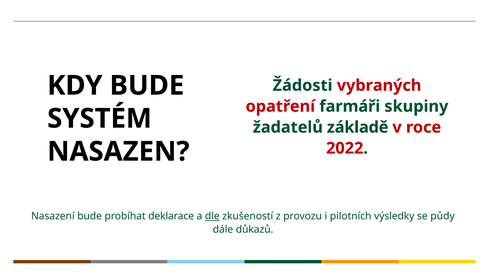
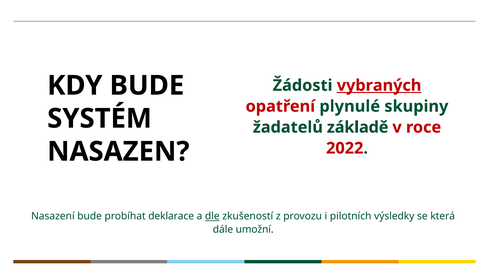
vybraných underline: none -> present (379, 85)
farmáři: farmáři -> plynulé (350, 106)
půdy: půdy -> která (443, 216)
důkazů: důkazů -> umožní (255, 229)
